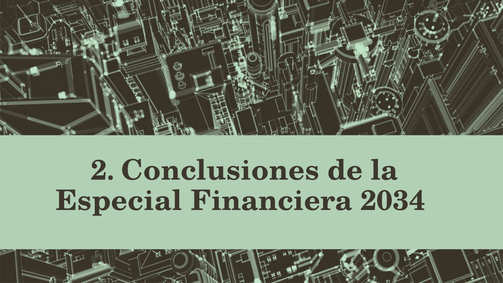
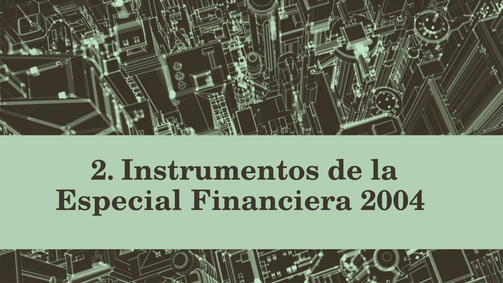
Conclusiones: Conclusiones -> Instrumentos (220, 170)
2034: 2034 -> 2004 (393, 201)
